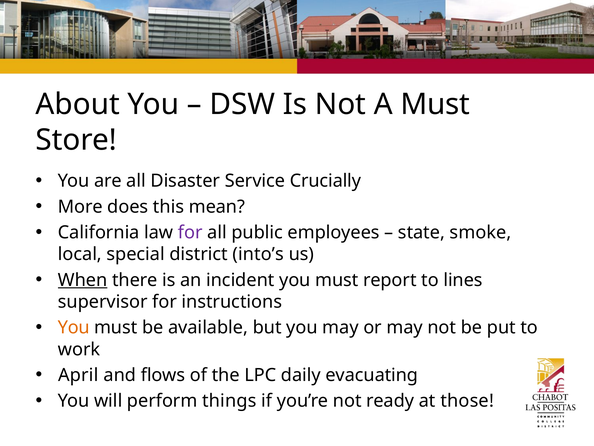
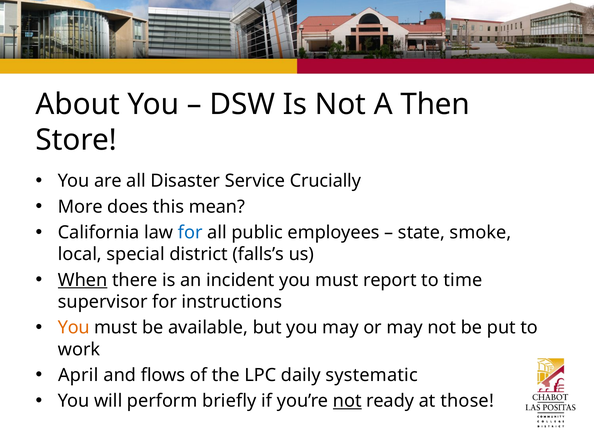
A Must: Must -> Then (435, 104)
for colour: purple -> blue (190, 232)
into’s: into’s -> falls’s (258, 254)
lines: lines -> time (463, 280)
evacuating: evacuating -> systematic (372, 375)
things: things -> briefly (229, 400)
not underline: none -> present (347, 400)
